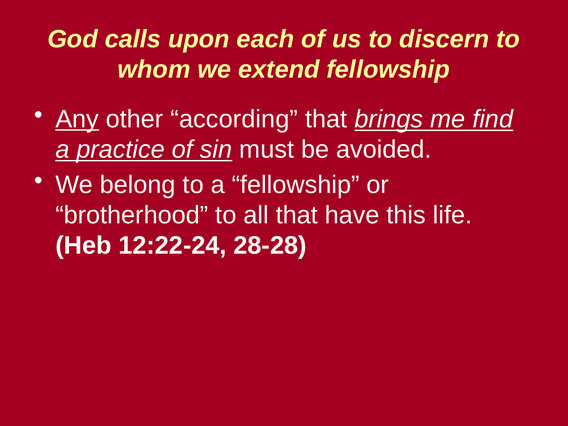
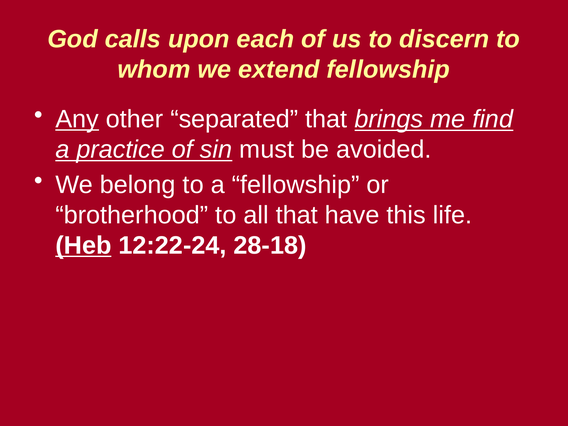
according: according -> separated (234, 119)
Heb underline: none -> present (83, 245)
28-28: 28-28 -> 28-18 (270, 245)
